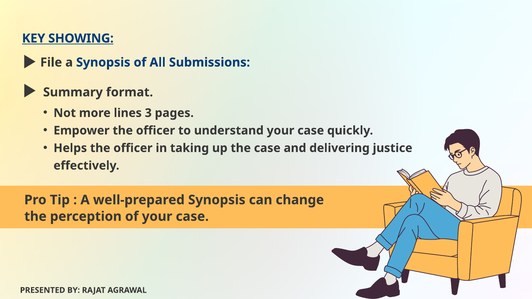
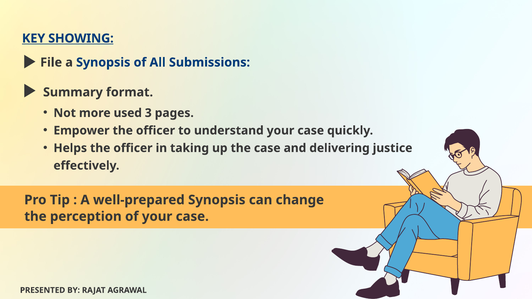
lines: lines -> used (128, 113)
